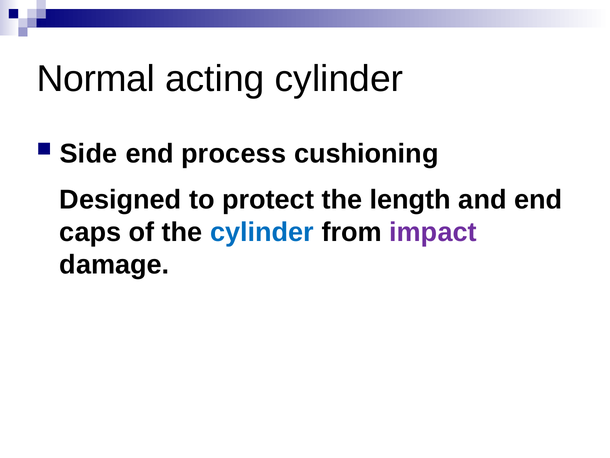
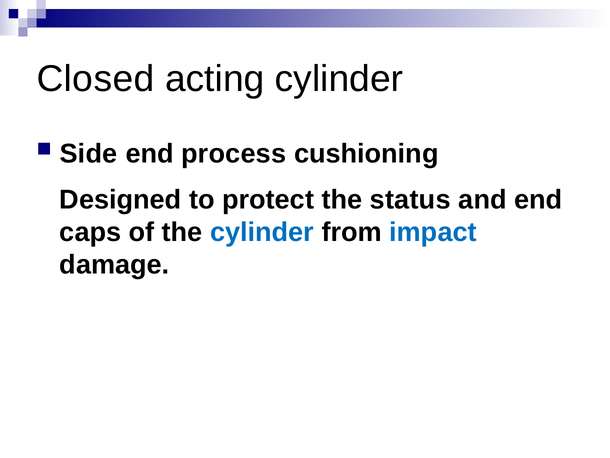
Normal: Normal -> Closed (95, 79)
length: length -> status (410, 199)
impact colour: purple -> blue (433, 232)
